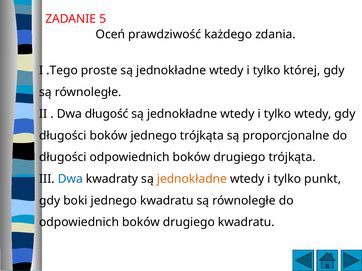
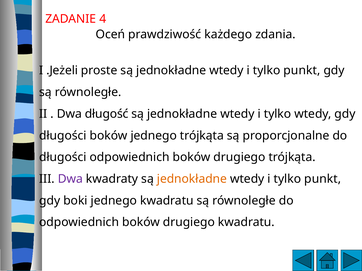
5: 5 -> 4 (103, 19)
.Tego: .Tego -> .Jeżeli (62, 71)
której: której -> punkt (302, 71)
Dwa colour: blue -> purple (70, 179)
